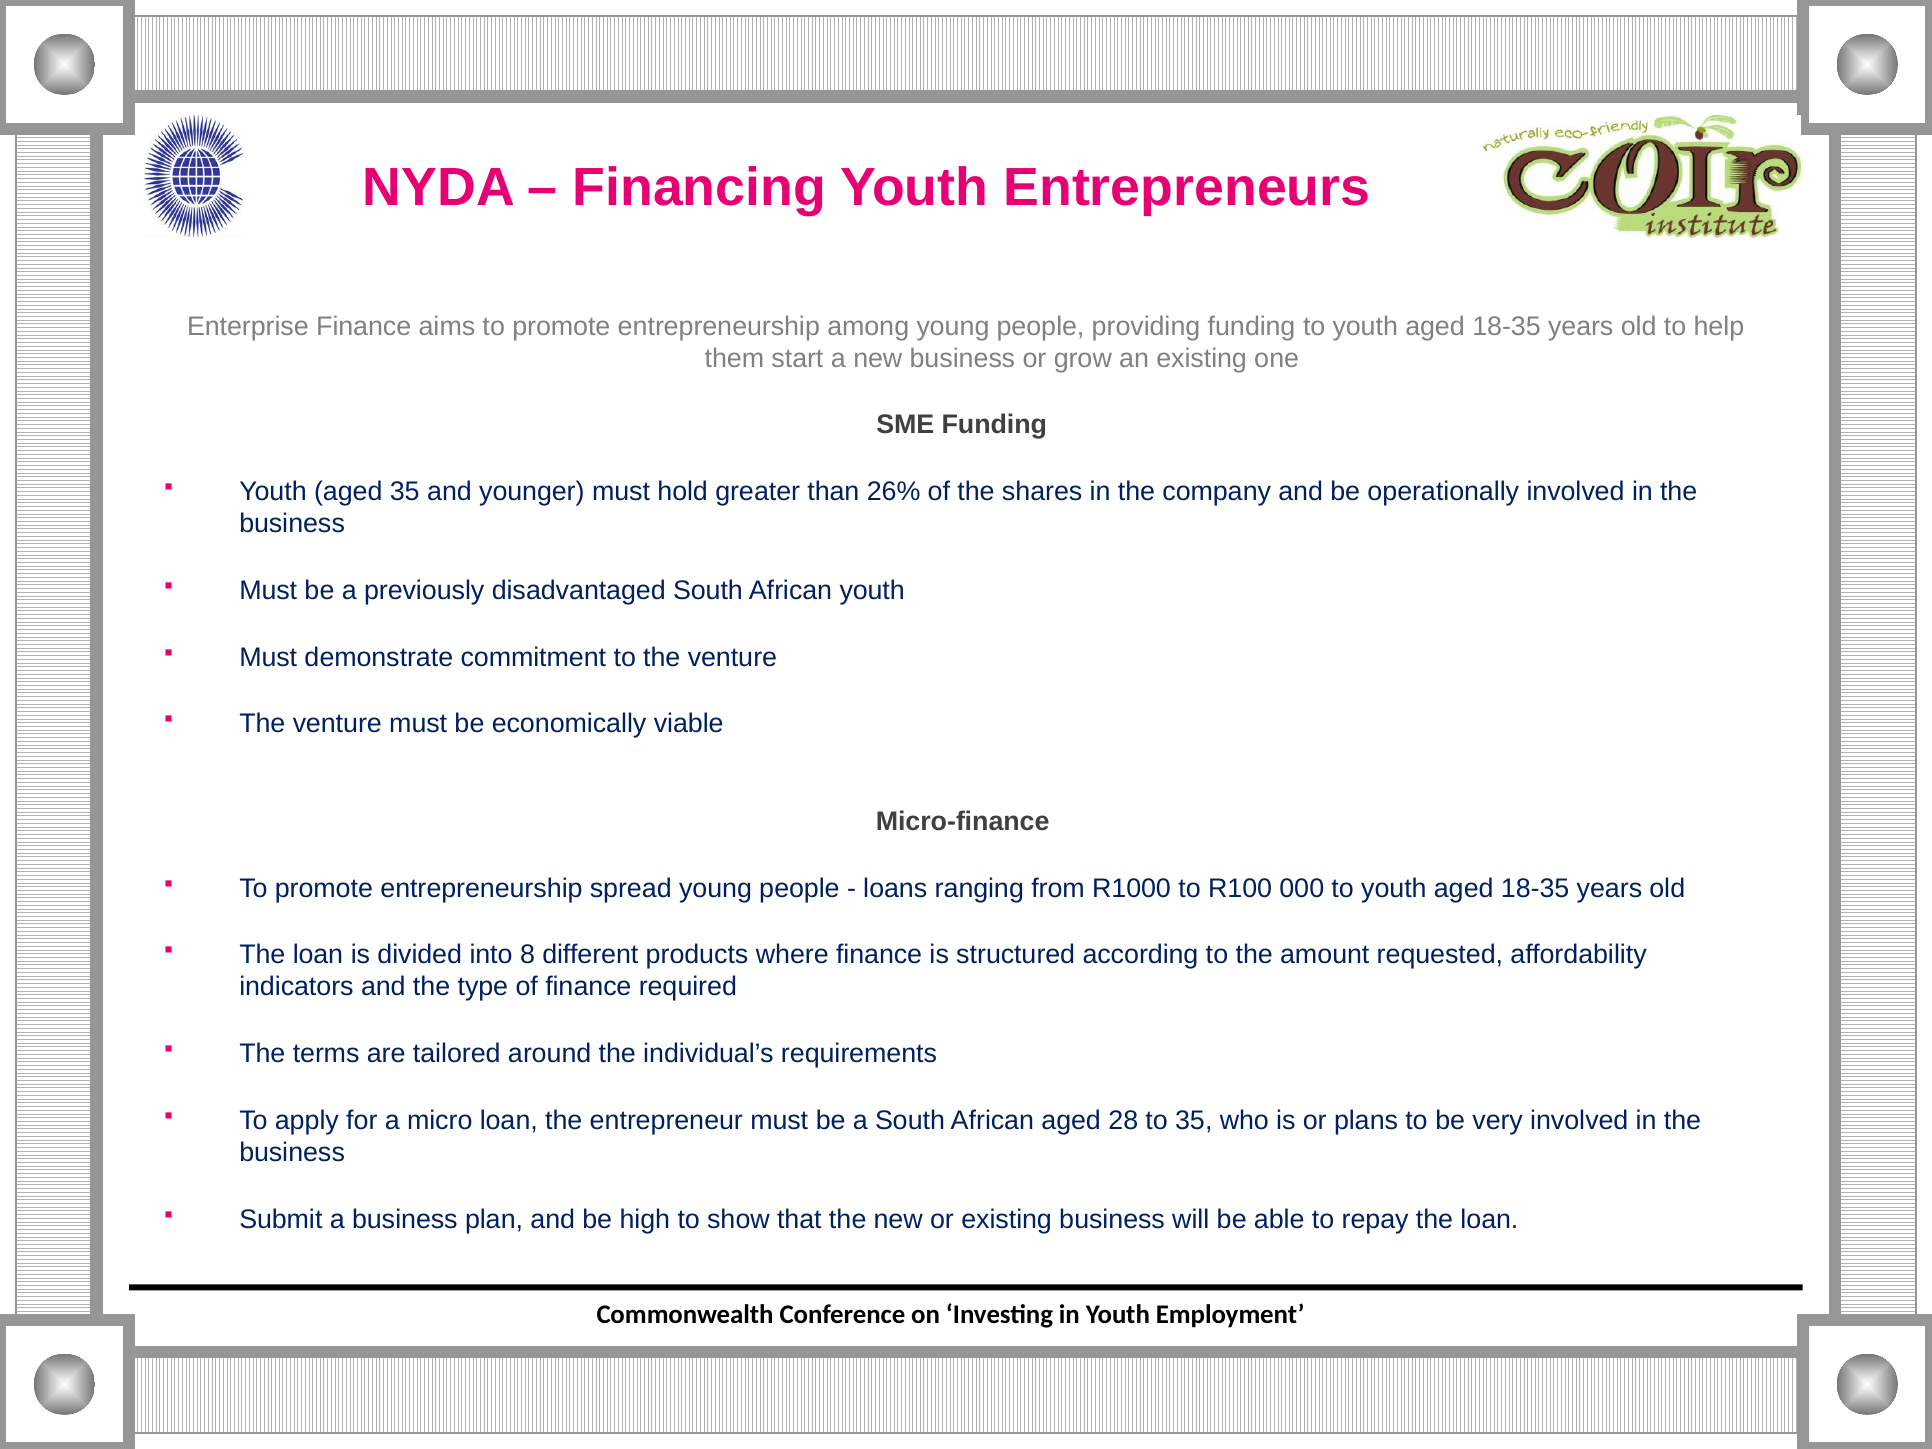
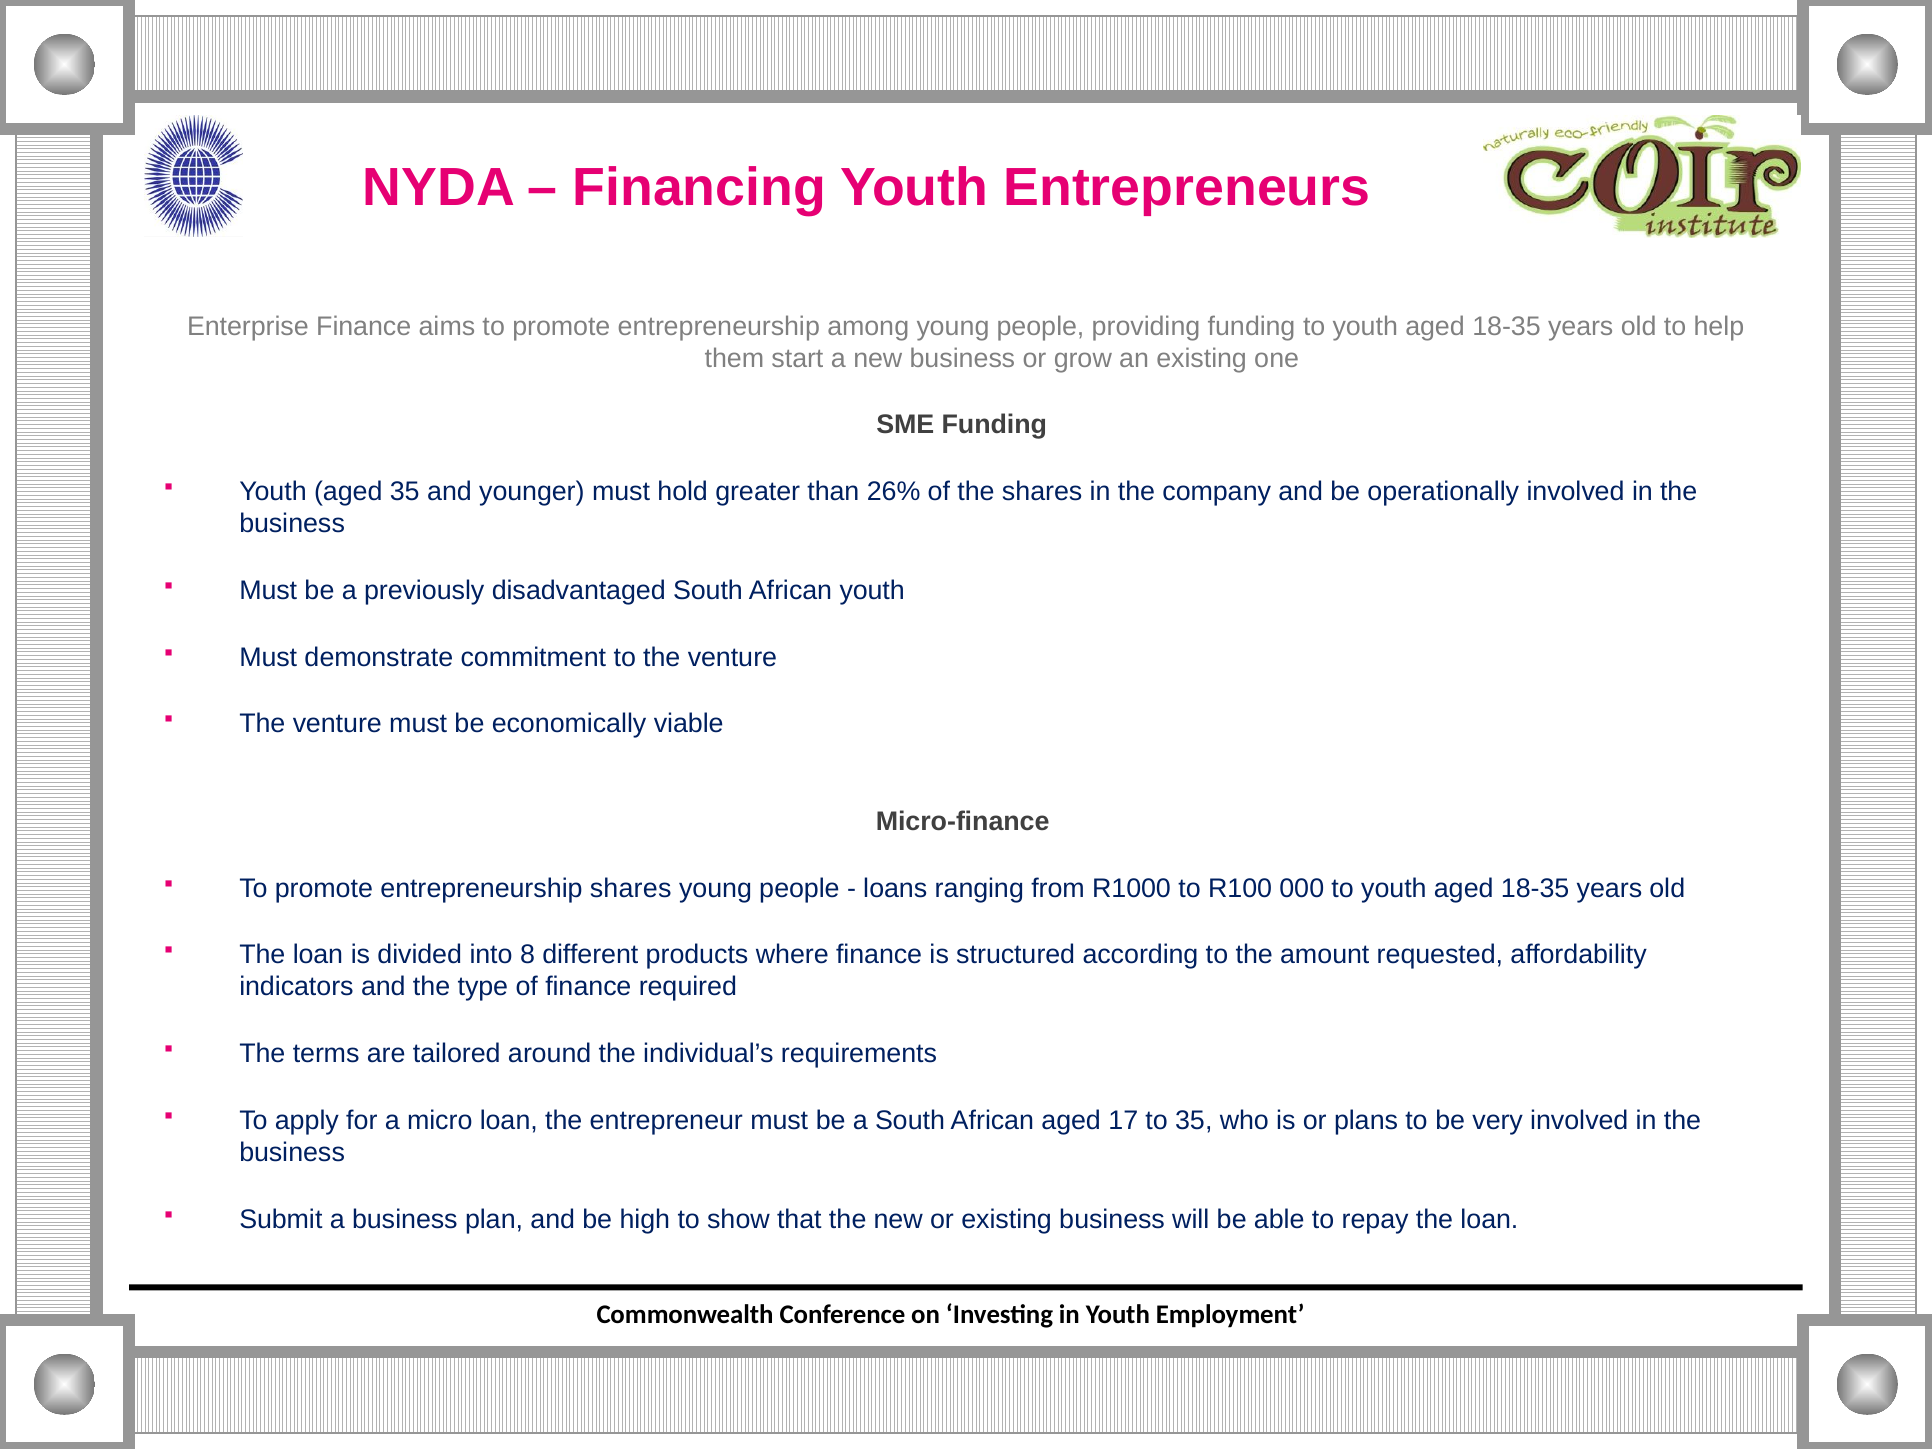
entrepreneurship spread: spread -> shares (631, 888)
28: 28 -> 17 (1123, 1120)
